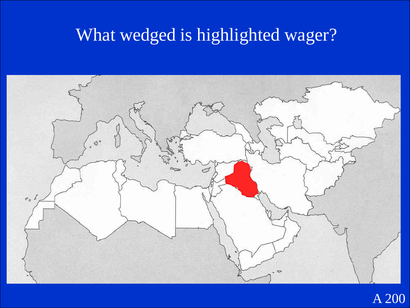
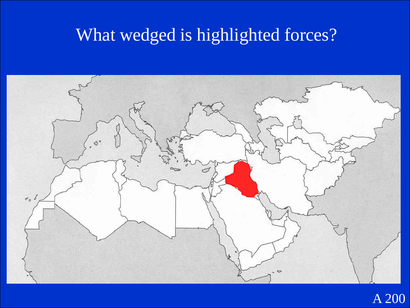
wager: wager -> forces (311, 35)
